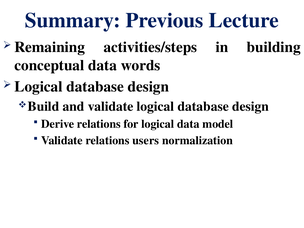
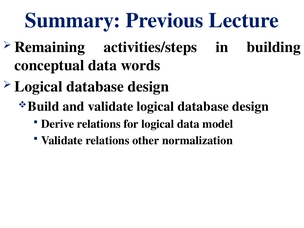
users: users -> other (146, 141)
